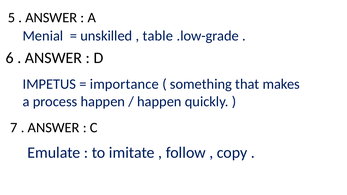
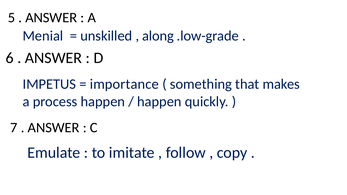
table: table -> along (158, 36)
